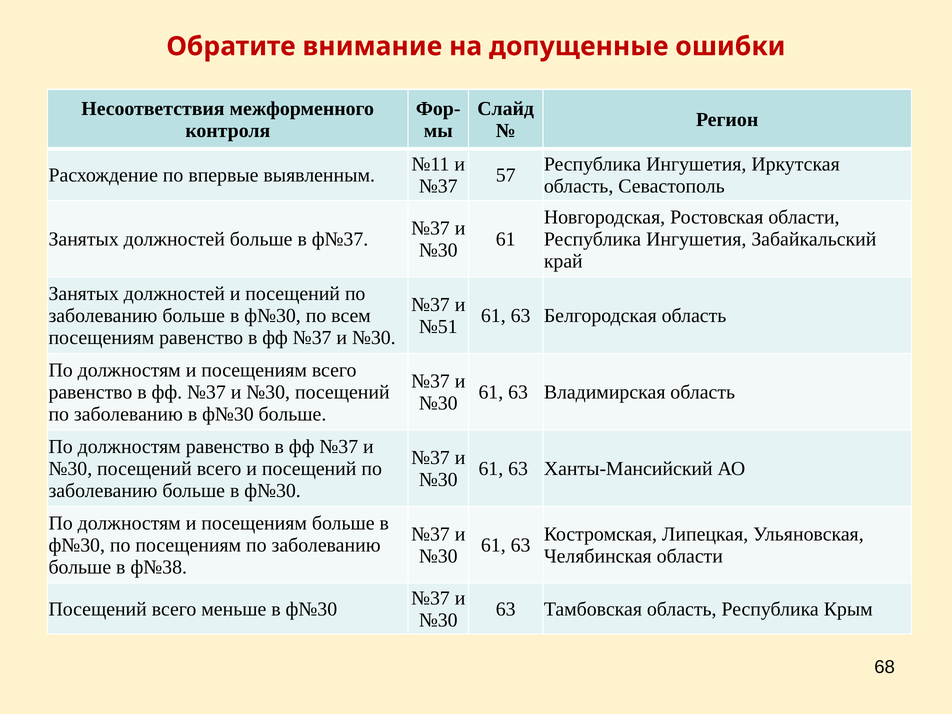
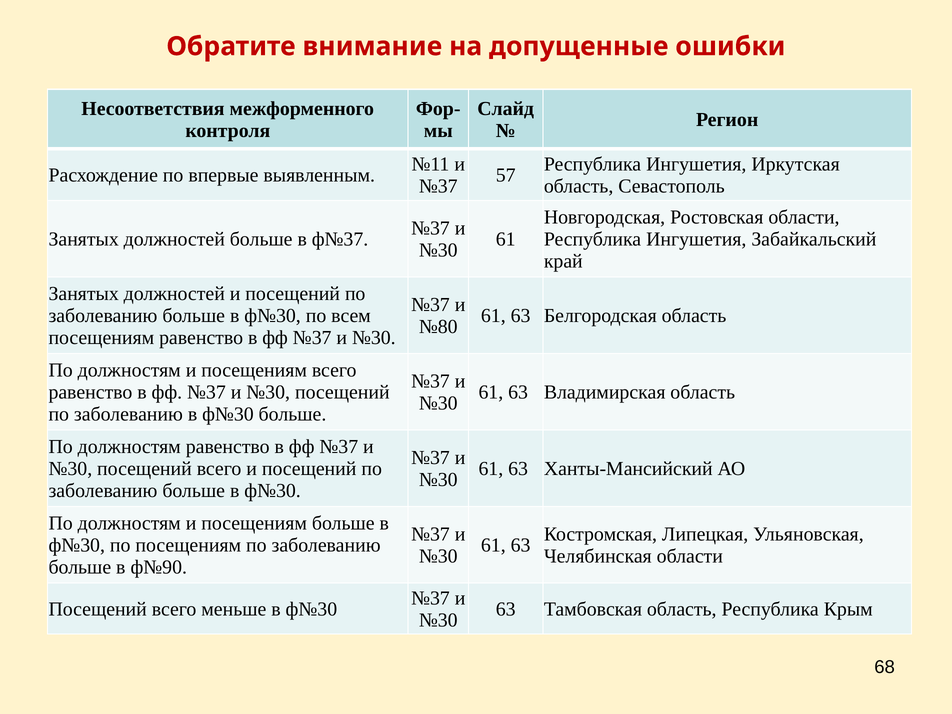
№51: №51 -> №80 (438, 327)
ф№38: ф№38 -> ф№90 (159, 567)
